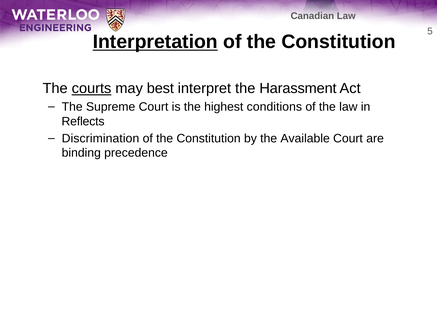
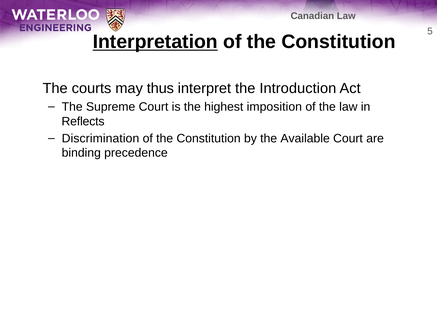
courts underline: present -> none (92, 88)
best: best -> thus (160, 88)
Harassment: Harassment -> Introduction (298, 88)
conditions: conditions -> imposition (274, 107)
